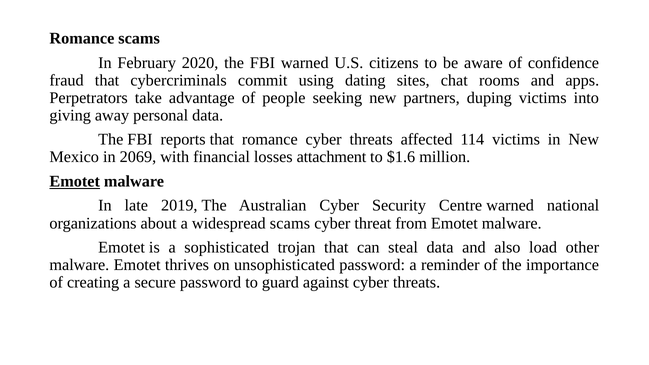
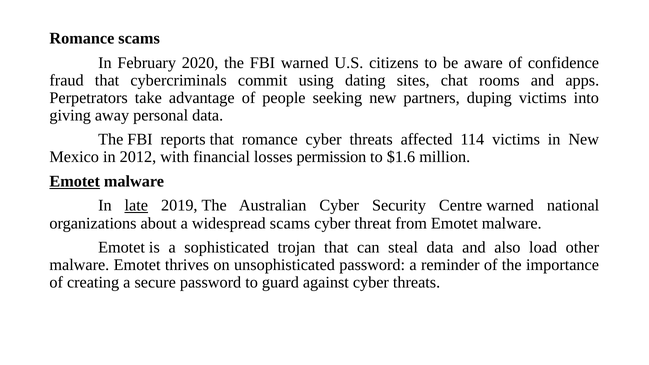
2069: 2069 -> 2012 (138, 157)
attachment: attachment -> permission (331, 157)
late underline: none -> present (136, 206)
